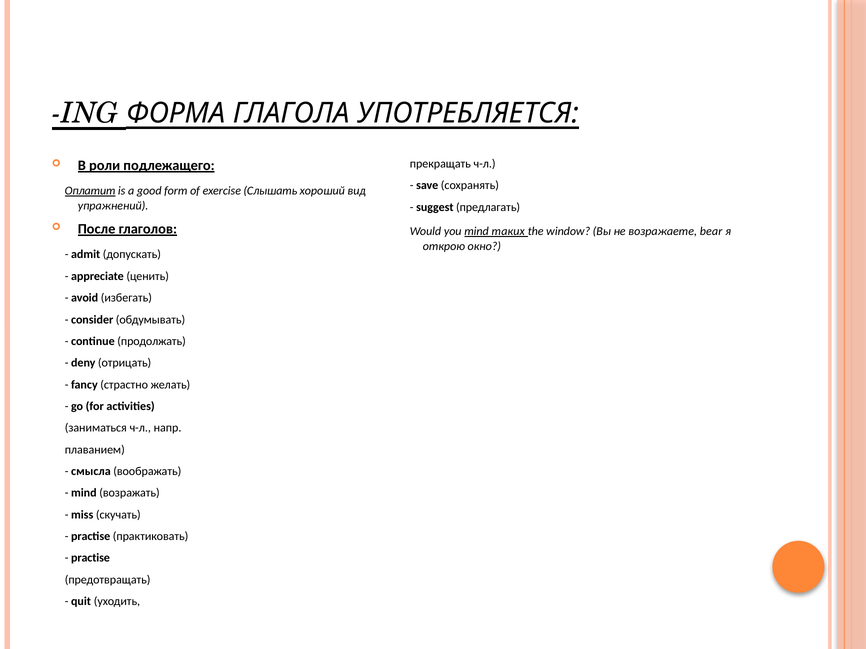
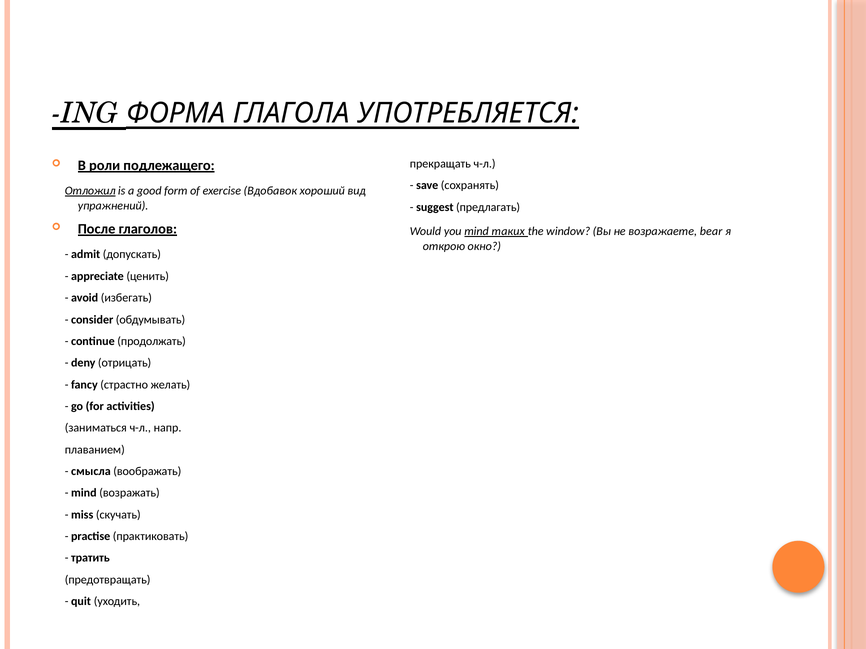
Оплатит: Оплатит -> Отложил (90, 191)
Слышать: Слышать -> Вдобавок (270, 191)
practise: practise -> тратить (90, 558)
